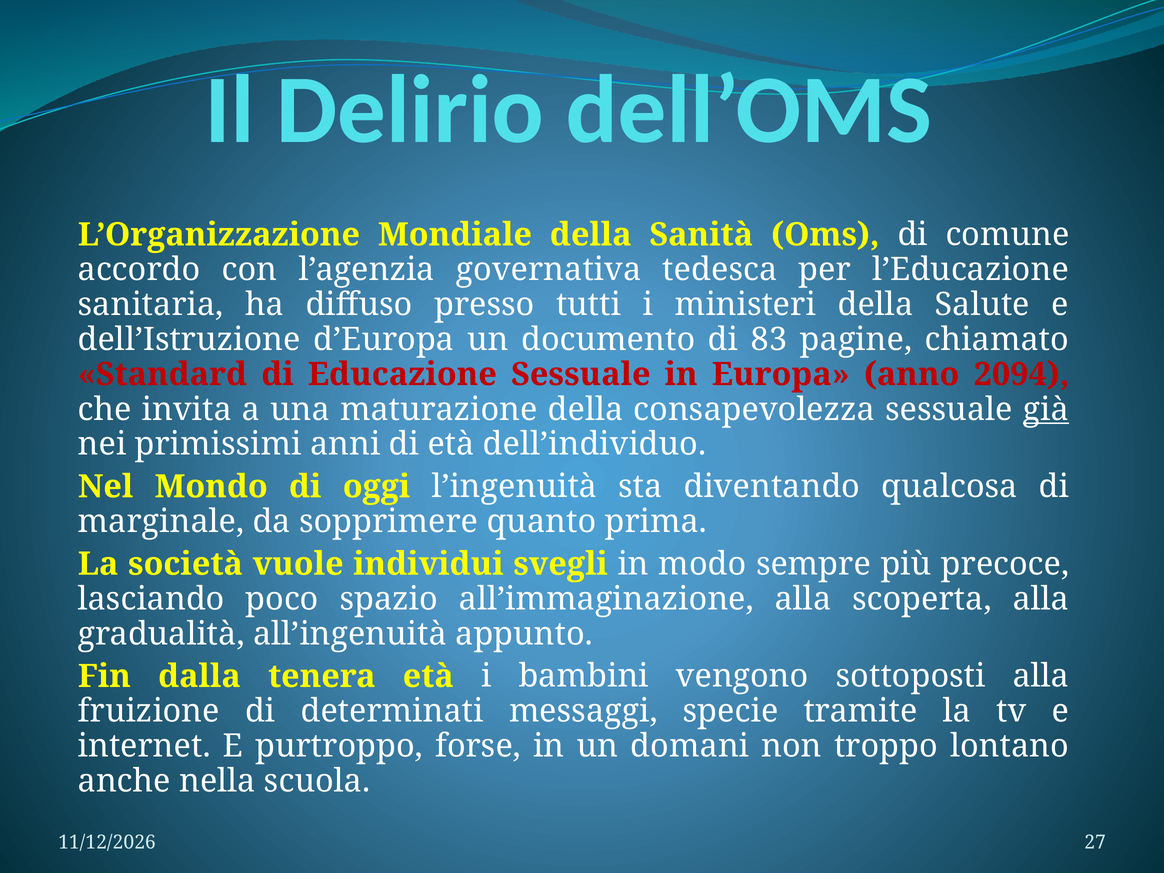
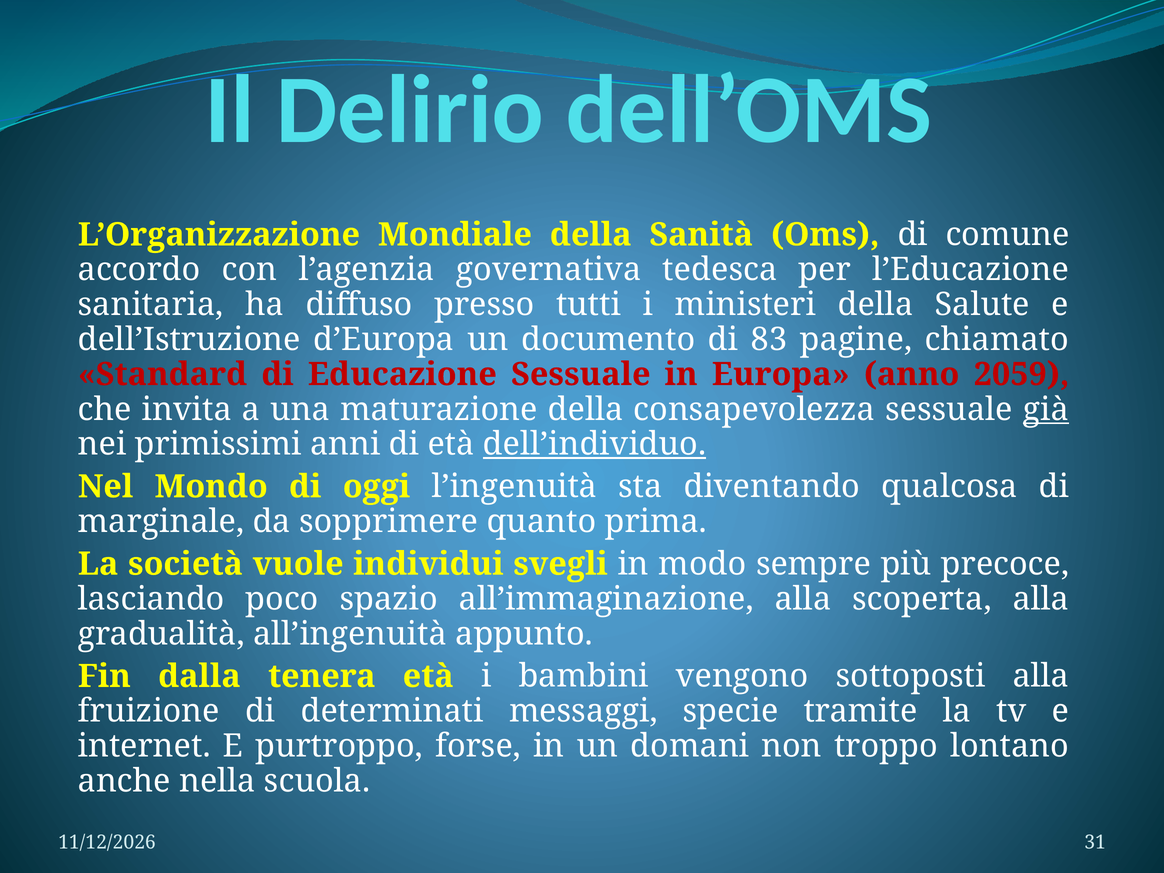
2094: 2094 -> 2059 (1021, 374)
dell’individuo underline: none -> present (595, 444)
27: 27 -> 31 (1095, 842)
